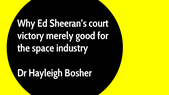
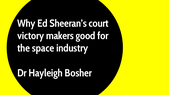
merely: merely -> makers (60, 36)
